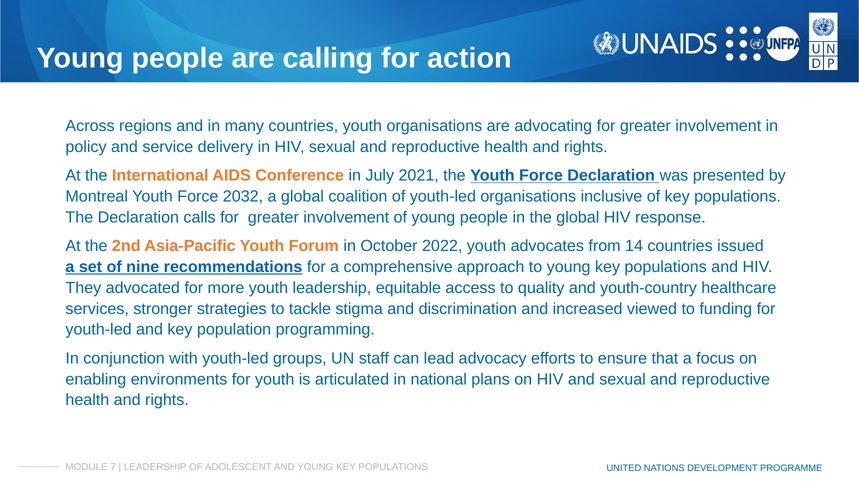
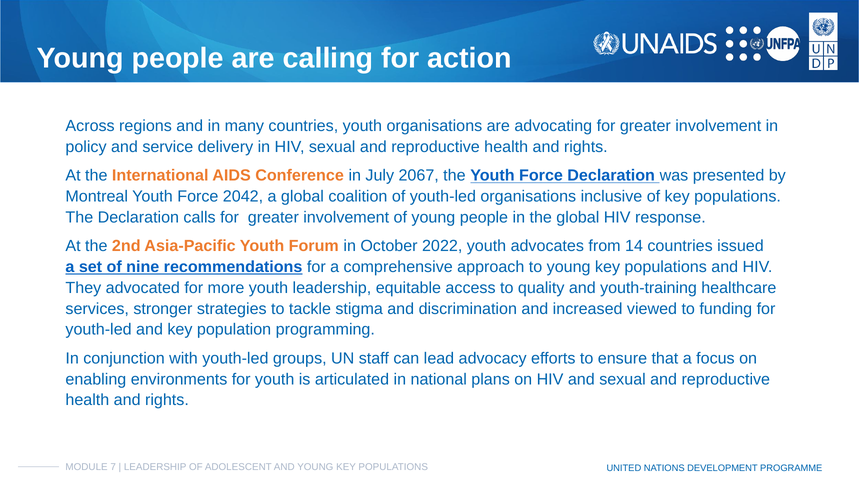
2021: 2021 -> 2067 (419, 176)
2032: 2032 -> 2042 (243, 197)
youth-country: youth-country -> youth-training (649, 288)
